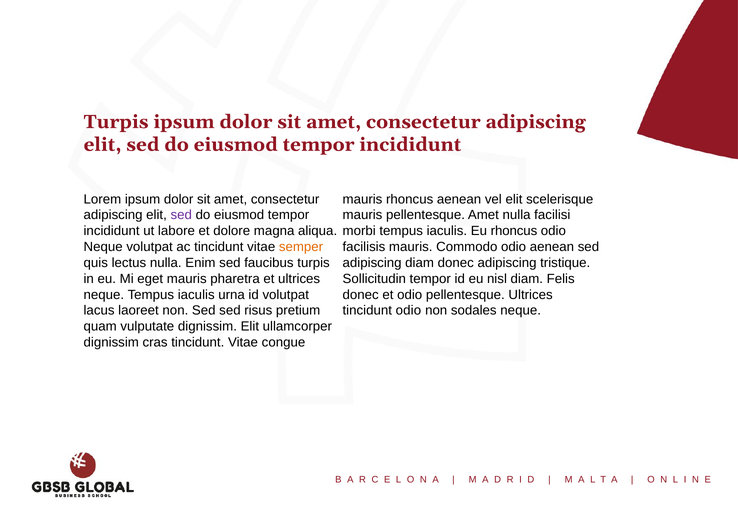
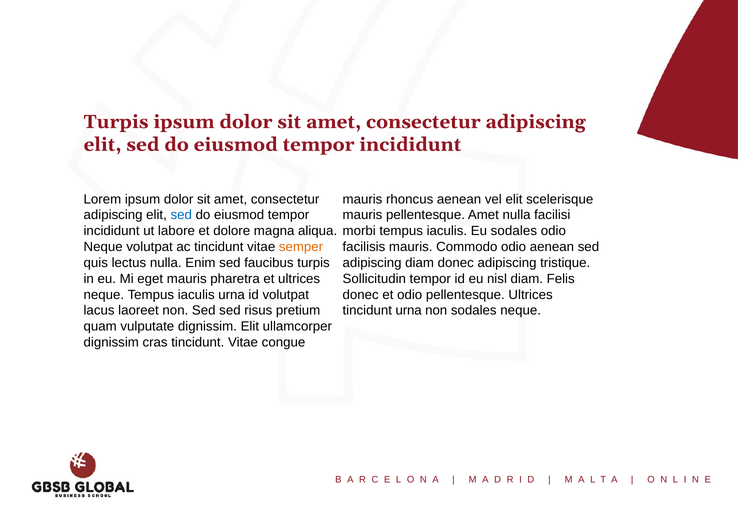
sed colour: purple -> blue (181, 215)
Eu rhoncus: rhoncus -> sodales (514, 231)
tincidunt odio: odio -> urna (409, 310)
